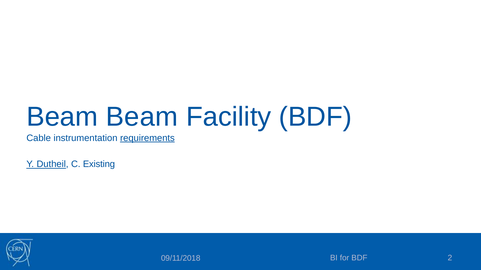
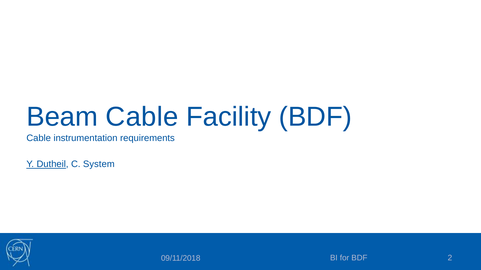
Beam Beam: Beam -> Cable (142, 117)
requirements underline: present -> none (147, 138)
Existing: Existing -> System (99, 165)
